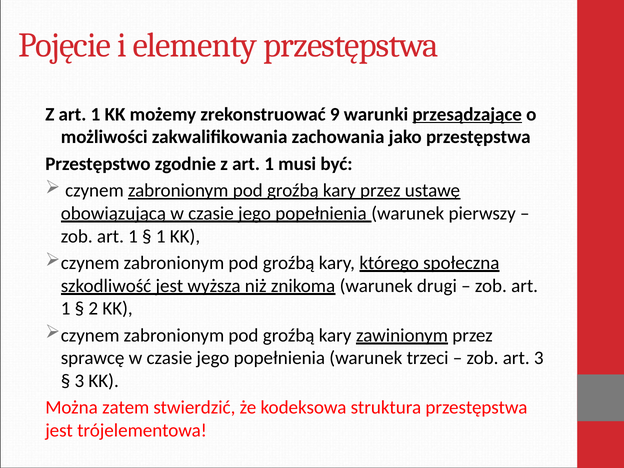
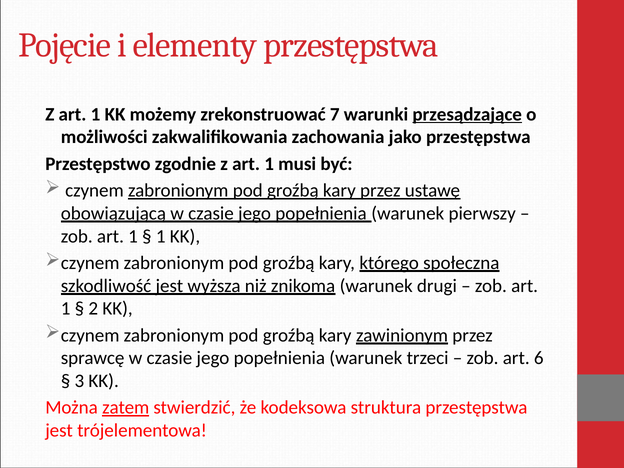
9: 9 -> 7 (335, 114)
art 3: 3 -> 6 (539, 358)
zatem underline: none -> present (126, 408)
